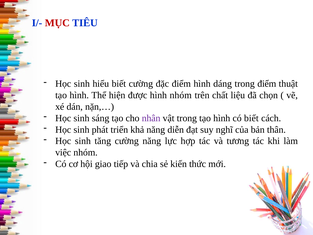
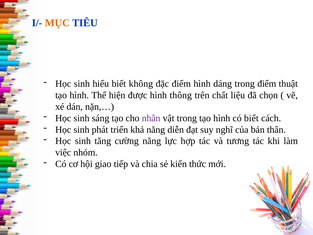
MỤC colour: red -> orange (57, 23)
biết cường: cường -> không (141, 84)
hình nhóm: nhóm -> thông (181, 95)
